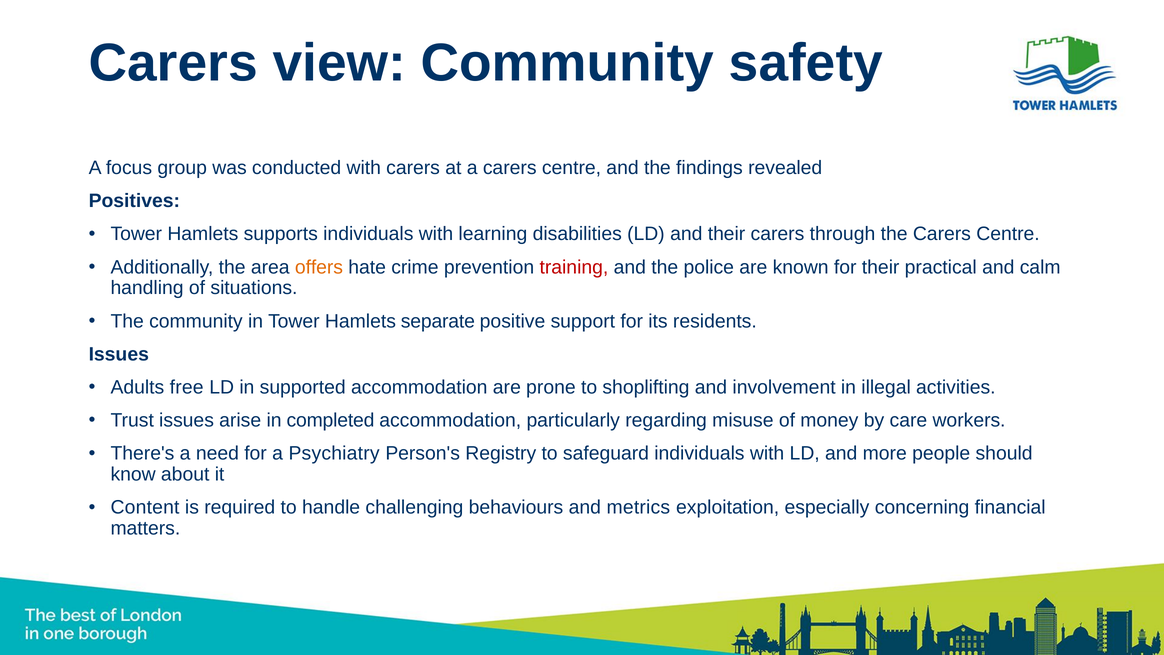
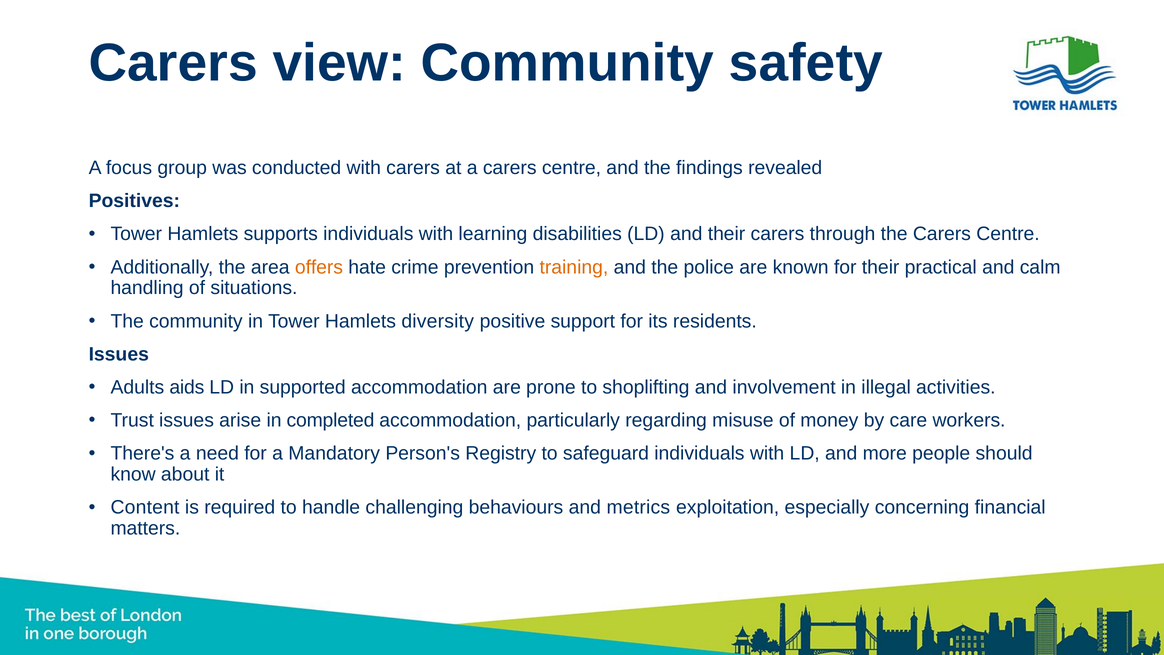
training colour: red -> orange (574, 267)
separate: separate -> diversity (438, 321)
free: free -> aids (187, 387)
Psychiatry: Psychiatry -> Mandatory (334, 453)
